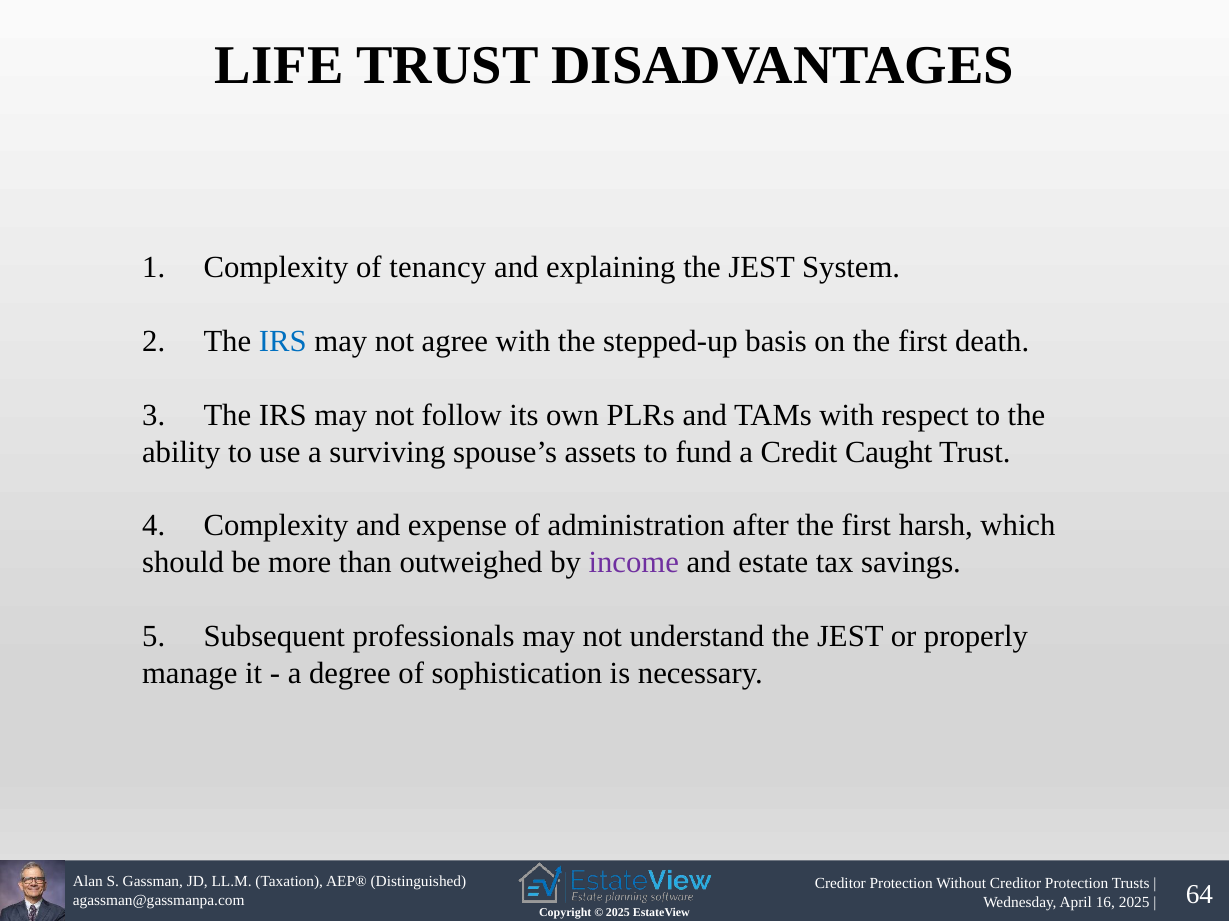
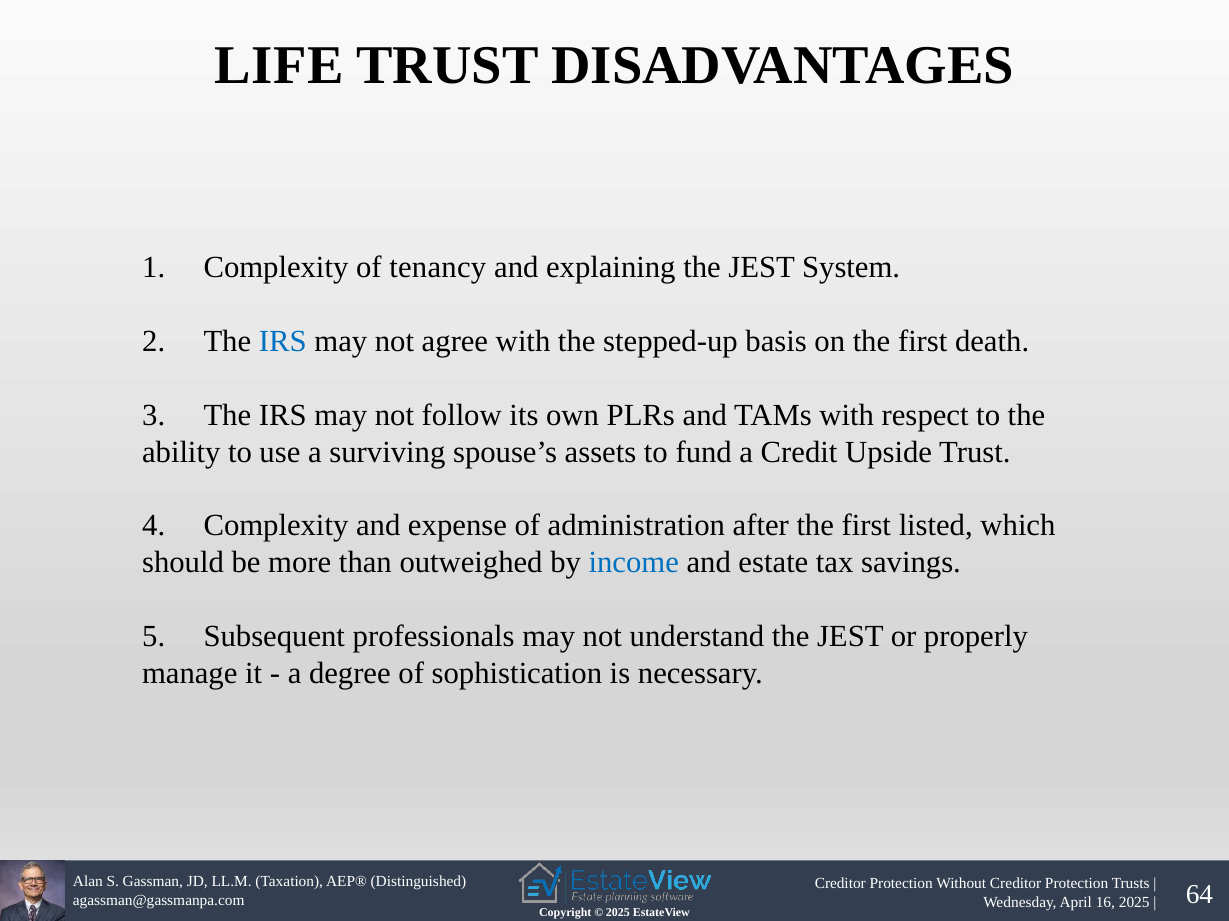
Caught: Caught -> Upside (889, 452)
harsh: harsh -> listed (936, 526)
income colour: purple -> blue (634, 563)
